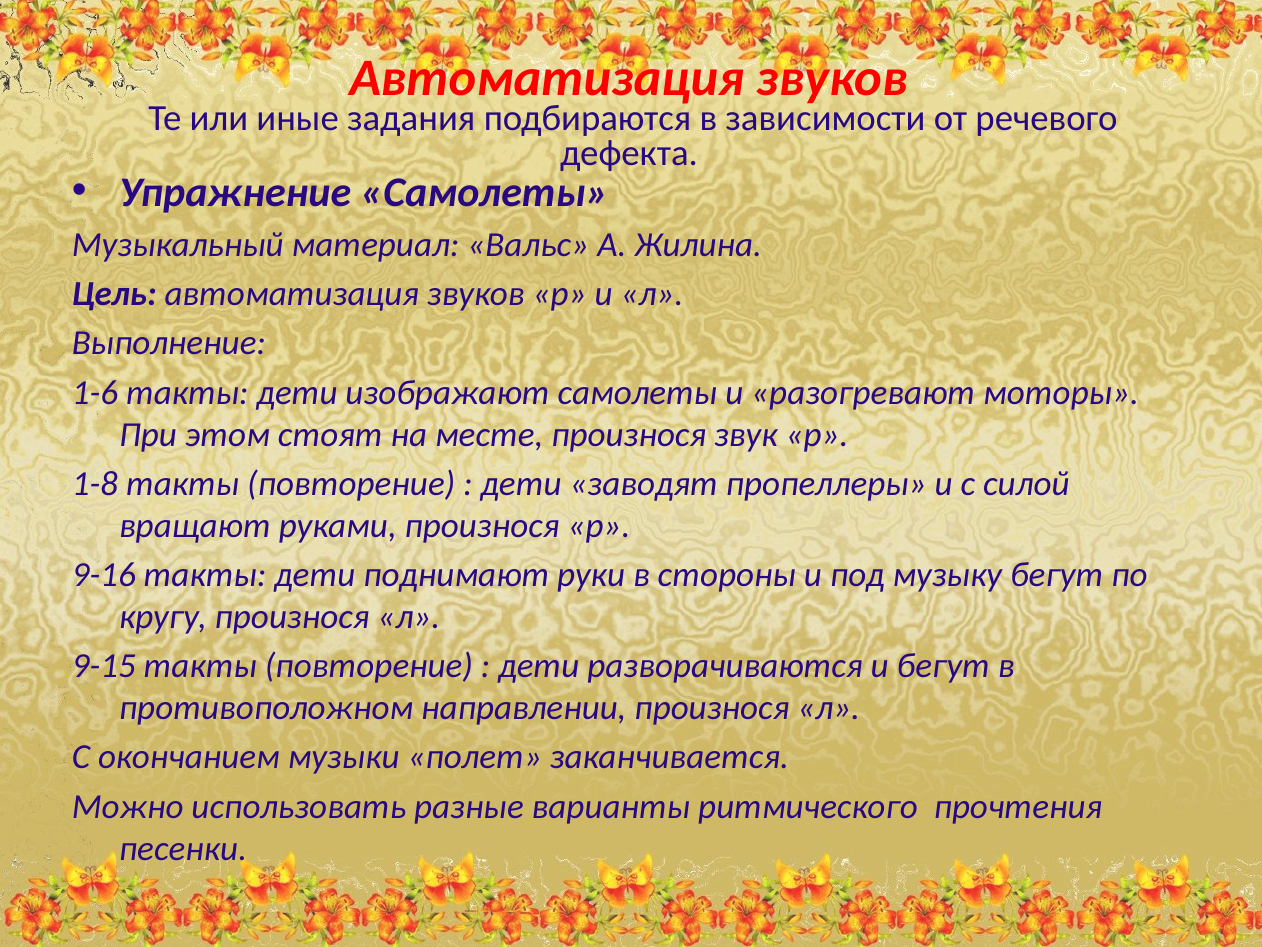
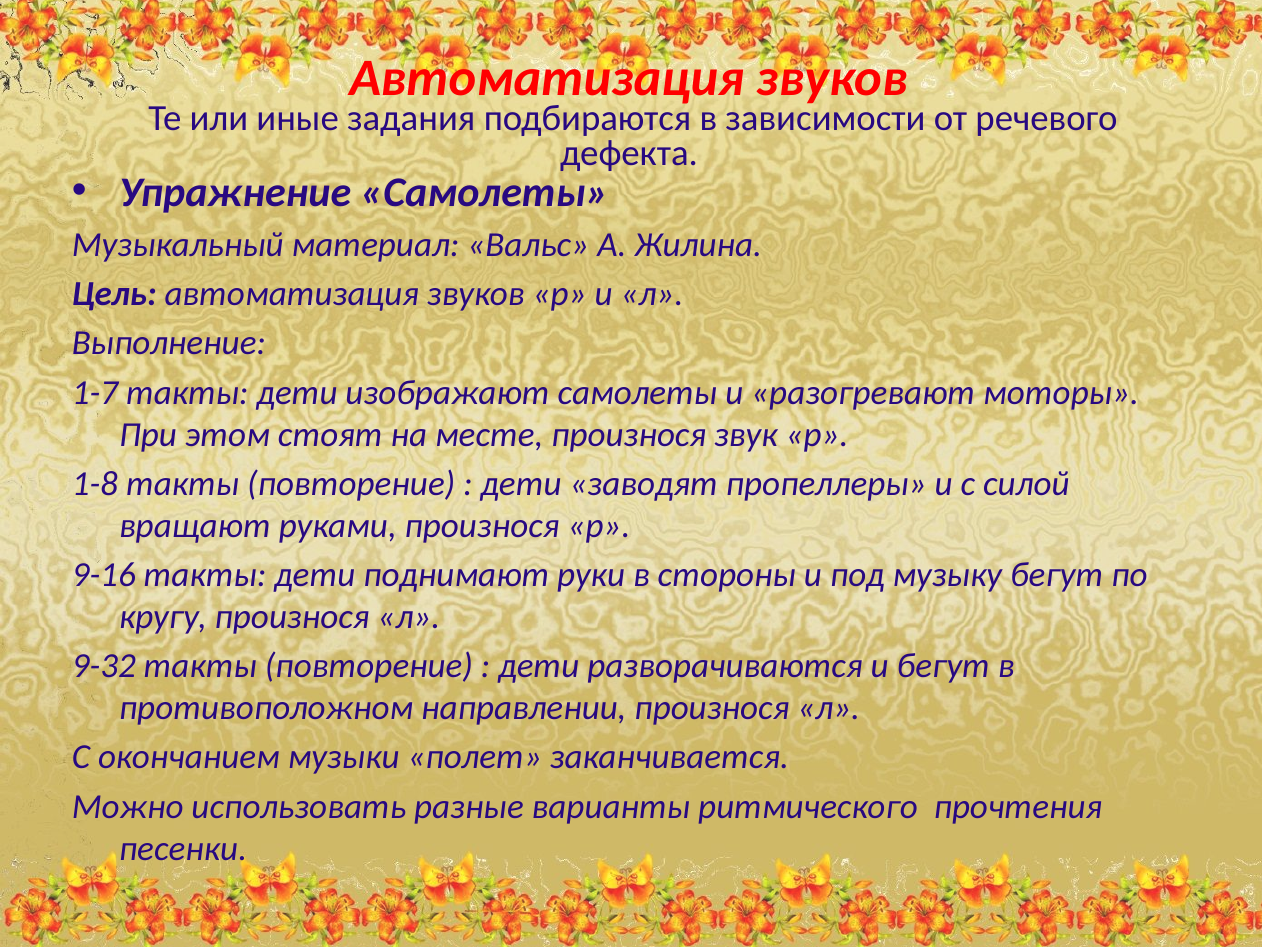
1-6: 1-6 -> 1-7 (95, 392)
9-15: 9-15 -> 9-32 (104, 666)
